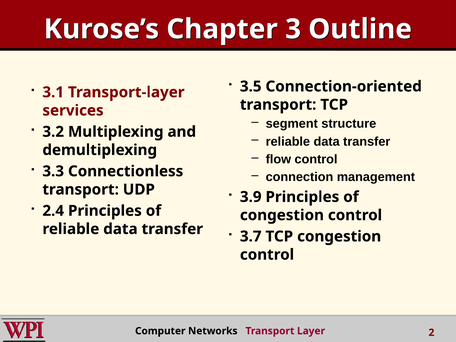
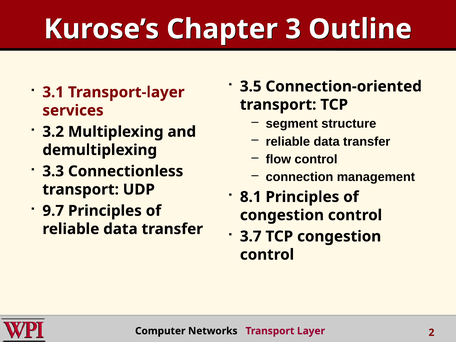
3.9: 3.9 -> 8.1 (251, 197)
2.4: 2.4 -> 9.7 (53, 211)
